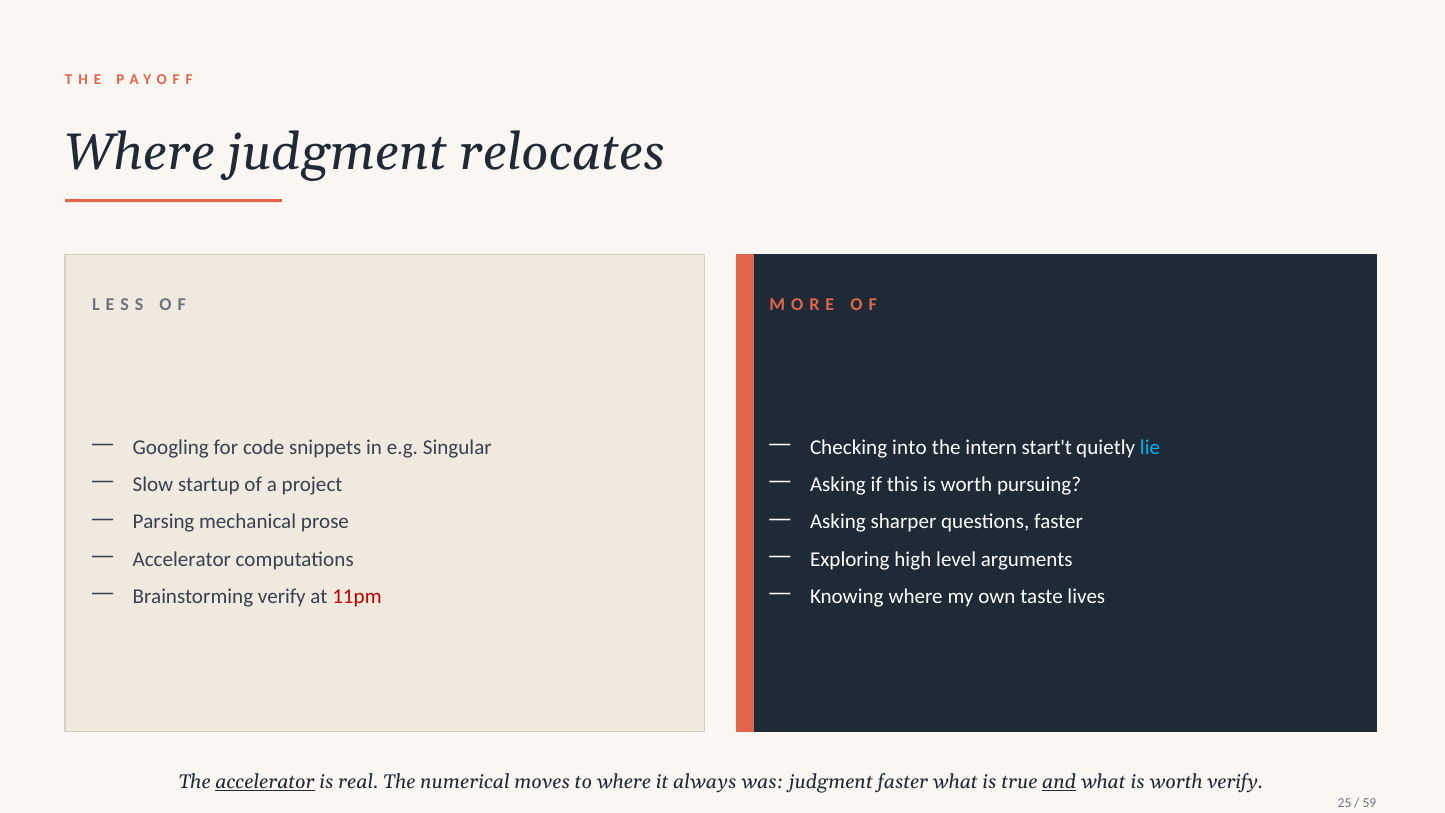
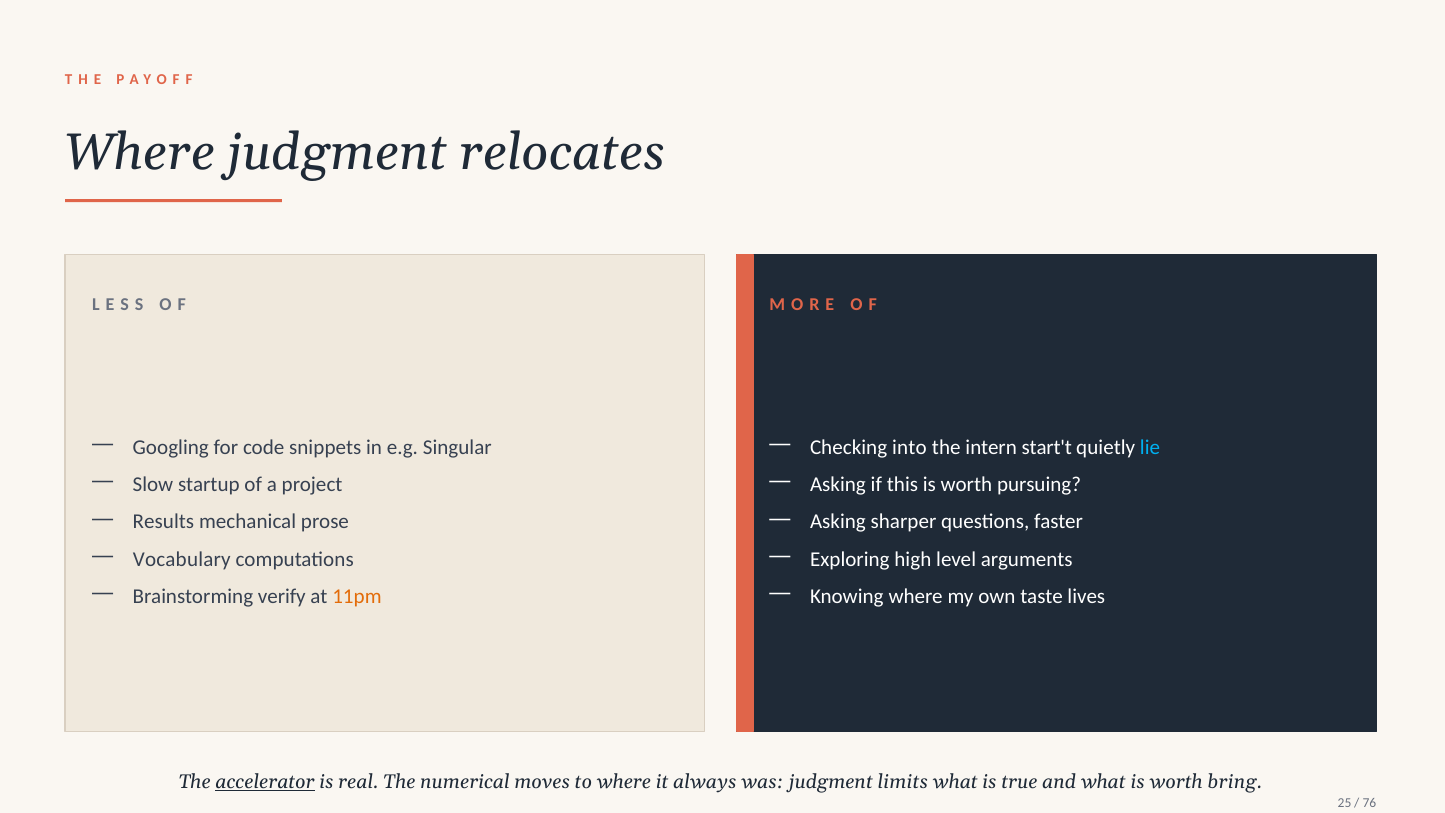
Parsing: Parsing -> Results (163, 522)
Accelerator: Accelerator -> Vocabulary (182, 559)
11pm colour: red -> orange (357, 596)
judgment faster: faster -> limits (903, 782)
and underline: present -> none (1059, 782)
worth verify: verify -> bring (1235, 782)
59: 59 -> 76 (1369, 803)
